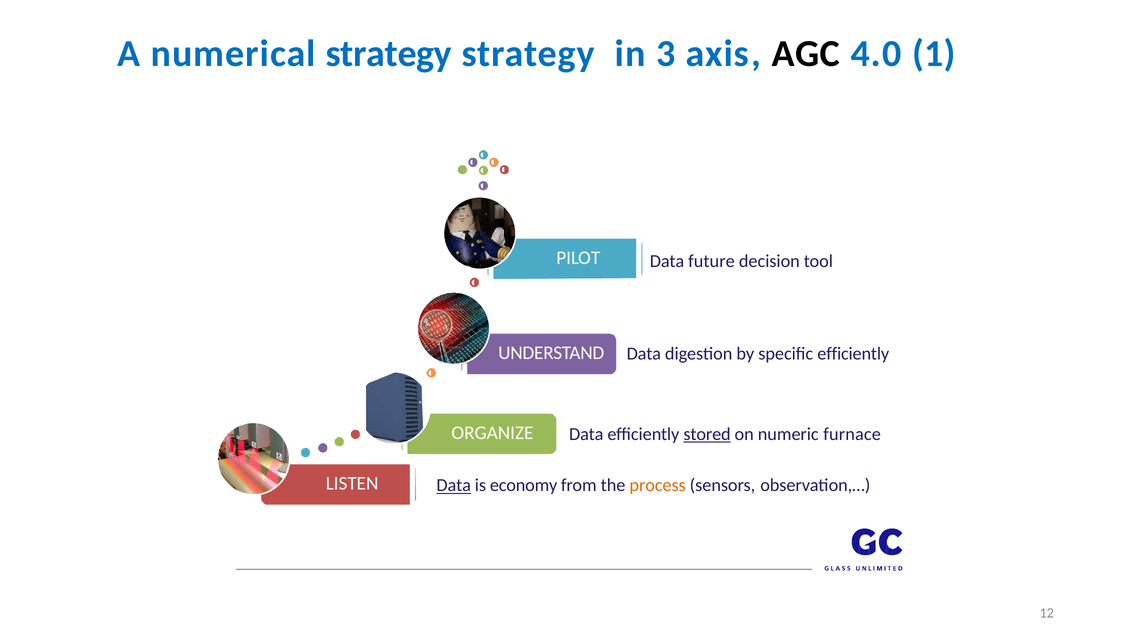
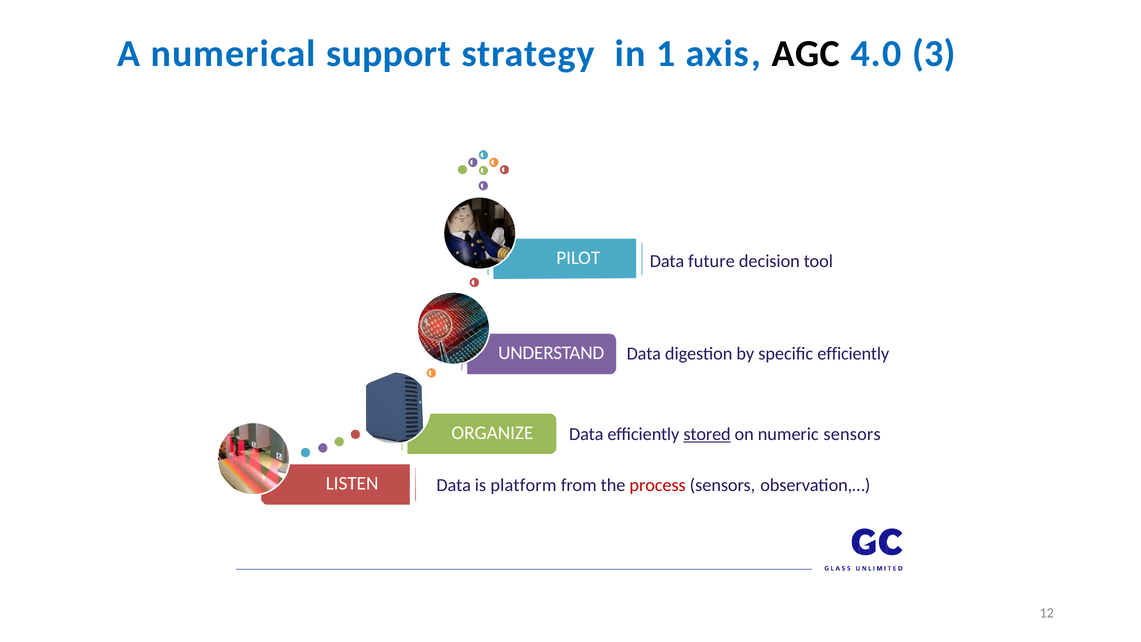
numerical strategy: strategy -> support (389, 54)
3: 3 -> 1 (666, 54)
1: 1 -> 3 (934, 54)
numeric furnace: furnace -> sensors (852, 434)
Data underline: present -> none (454, 485)
economy: economy -> platform (523, 485)
process colour: orange -> red (658, 485)
